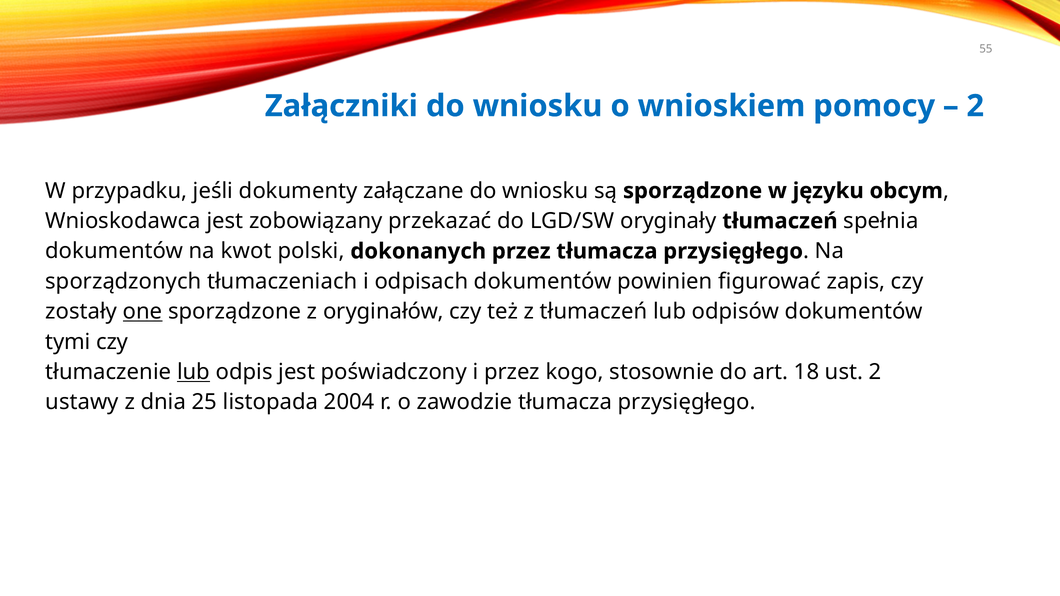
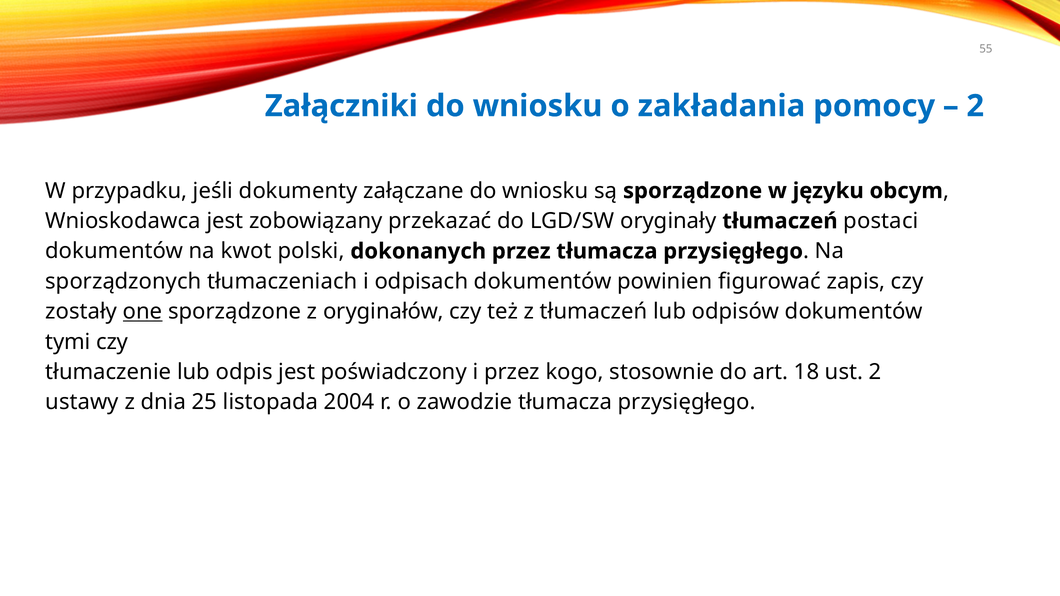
wnioskiem: wnioskiem -> zakładania (721, 106)
spełnia: spełnia -> postaci (881, 221)
lub underline: present -> none (193, 372)
